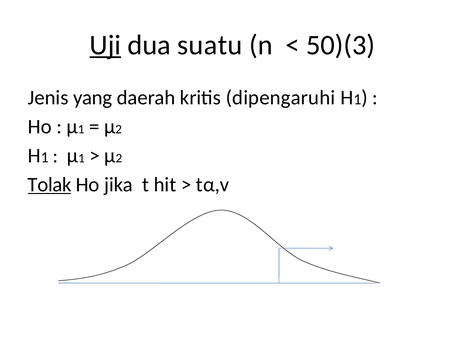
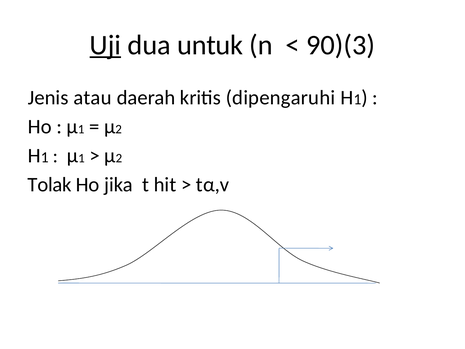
suatu: suatu -> untuk (210, 45)
50)(3: 50)(3 -> 90)(3 (341, 45)
yang: yang -> atau (92, 98)
Tolak underline: present -> none (50, 184)
